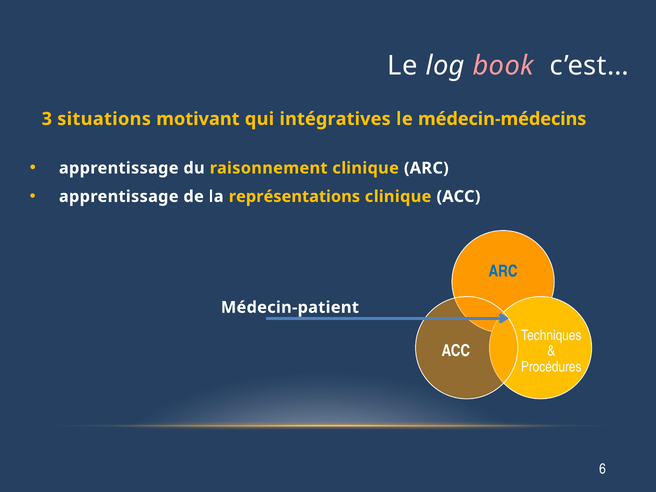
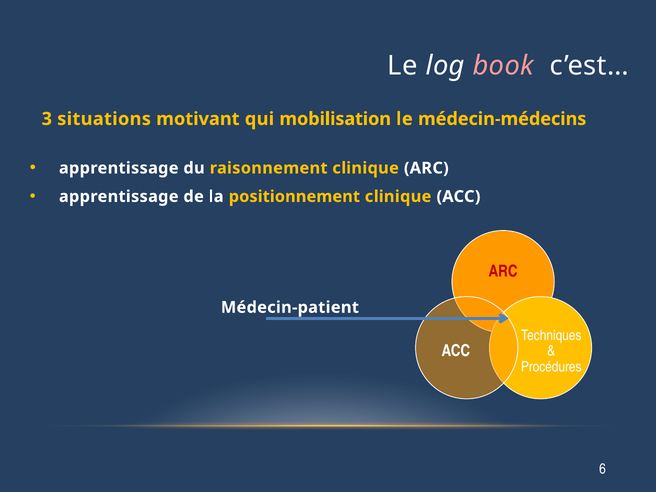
intégratives: intégratives -> mobilisation (335, 119)
représentations: représentations -> positionnement (294, 197)
ARC colour: blue -> red (503, 271)
